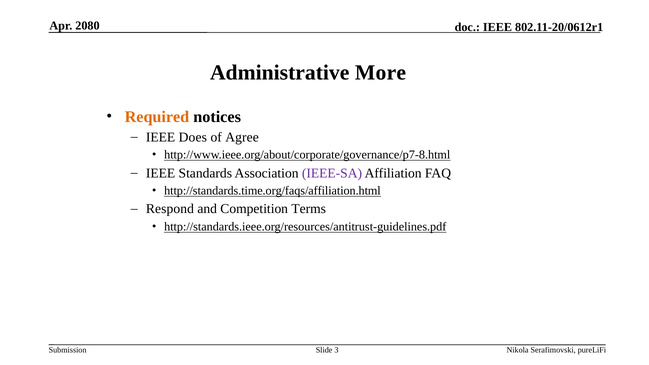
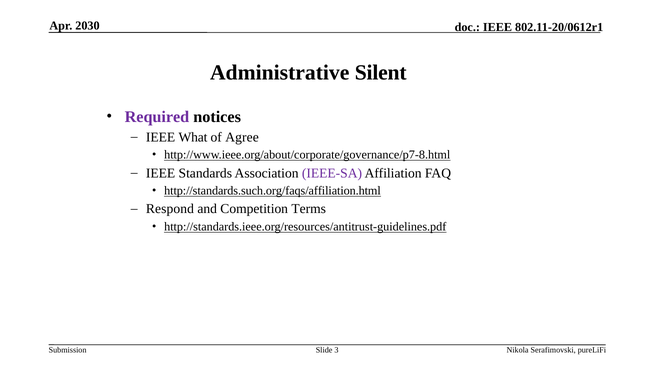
2080: 2080 -> 2030 (87, 26)
More: More -> Silent (381, 73)
Required colour: orange -> purple (157, 117)
Does: Does -> What (193, 137)
http://standards.time.org/faqs/affiliation.html: http://standards.time.org/faqs/affiliation.html -> http://standards.such.org/faqs/affiliation.html (272, 191)
